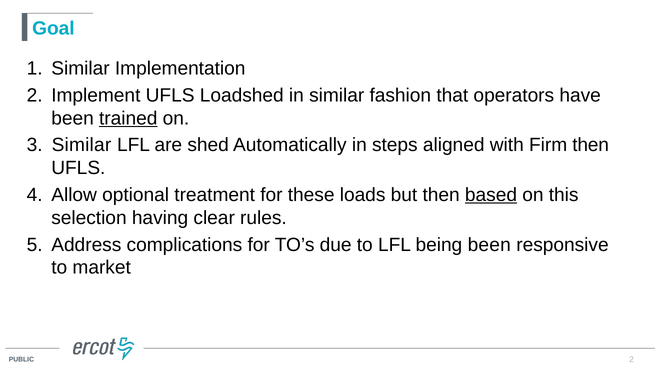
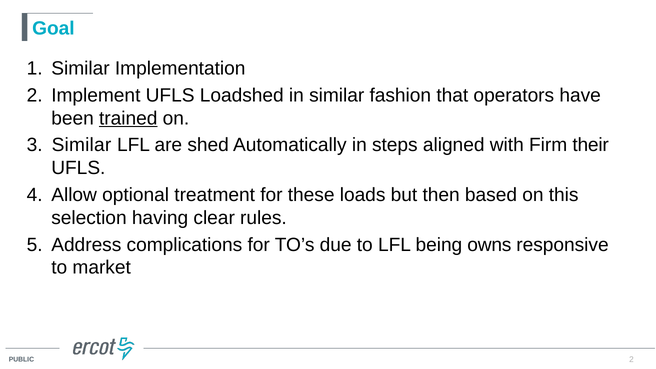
Firm then: then -> their (591, 145)
based underline: present -> none (491, 195)
being been: been -> owns (489, 245)
